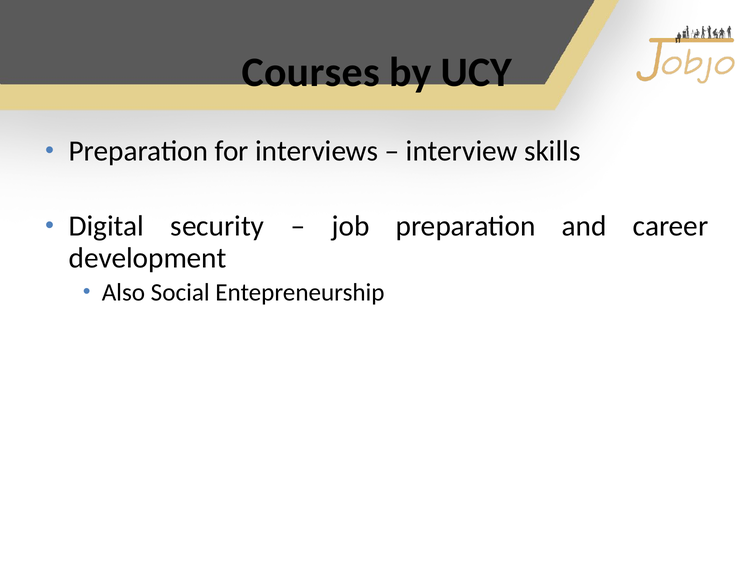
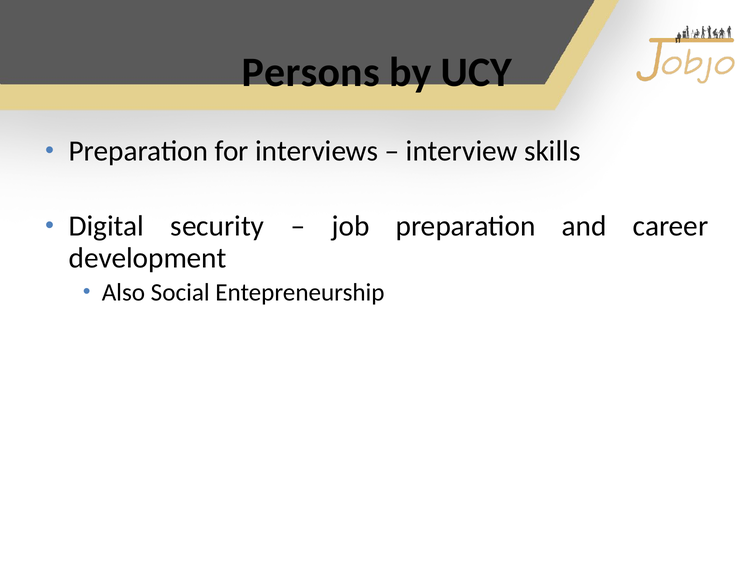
Courses: Courses -> Persons (311, 73)
